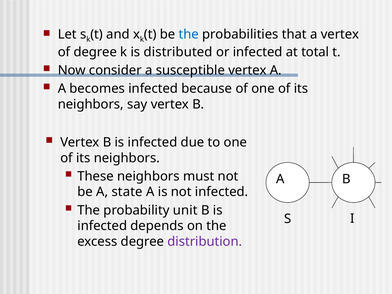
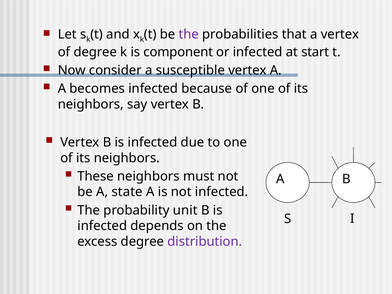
the colour: blue -> purple (189, 34)
distributed: distributed -> component (178, 52)
total: total -> start (315, 52)
